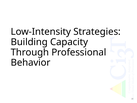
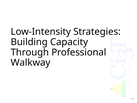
Behavior: Behavior -> Walkway (31, 62)
